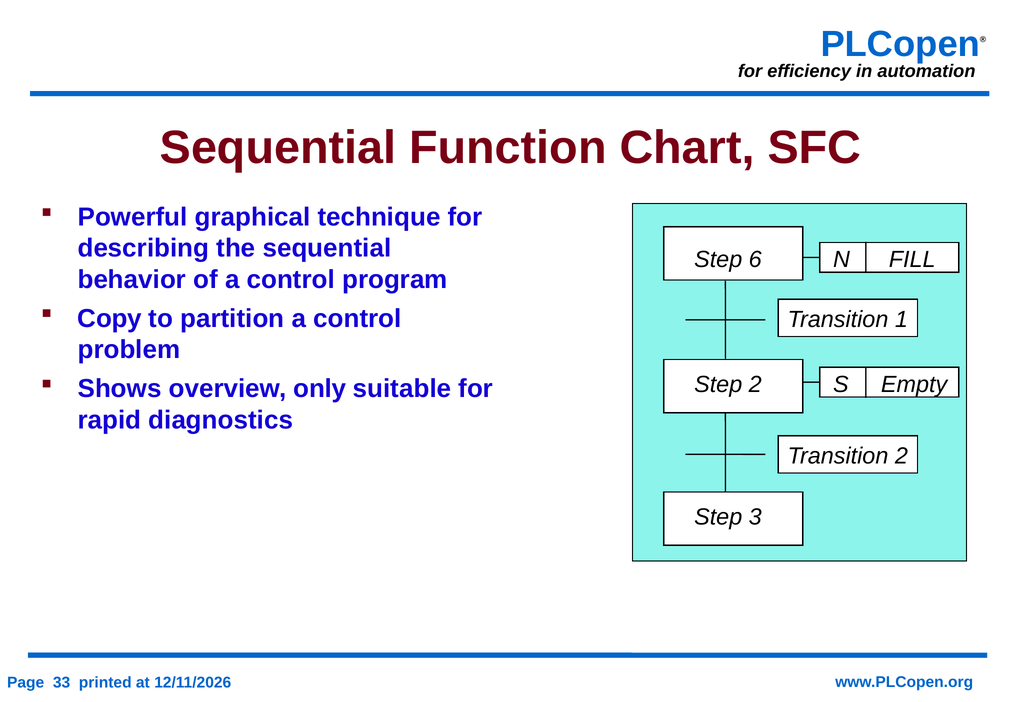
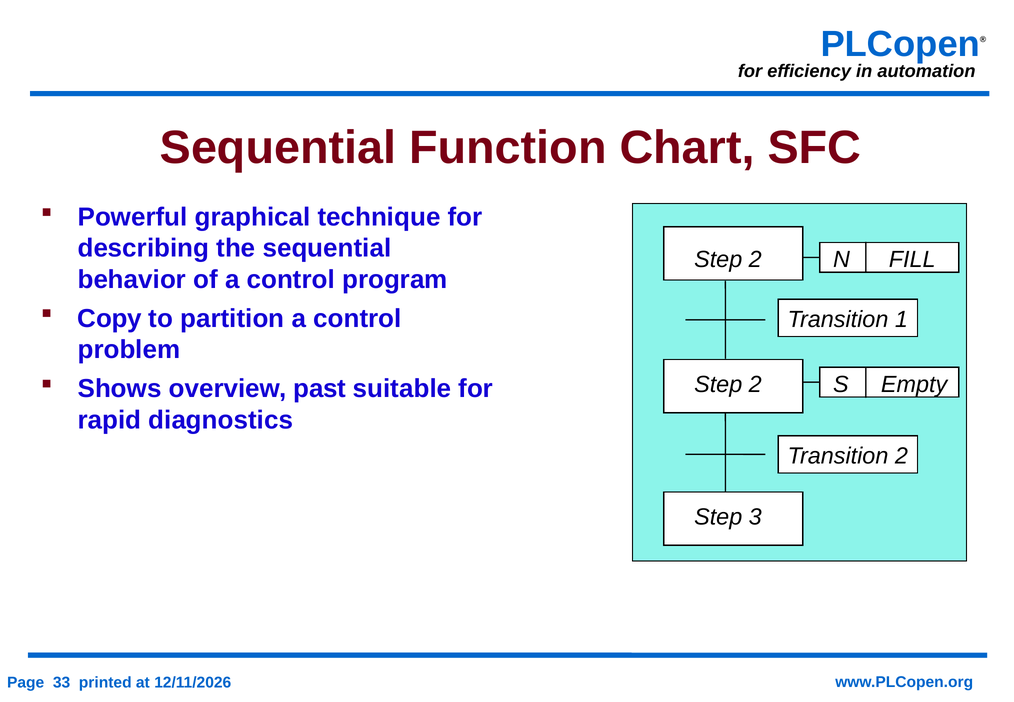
6: 6 -> 2 (755, 260)
only: only -> past (320, 389)
